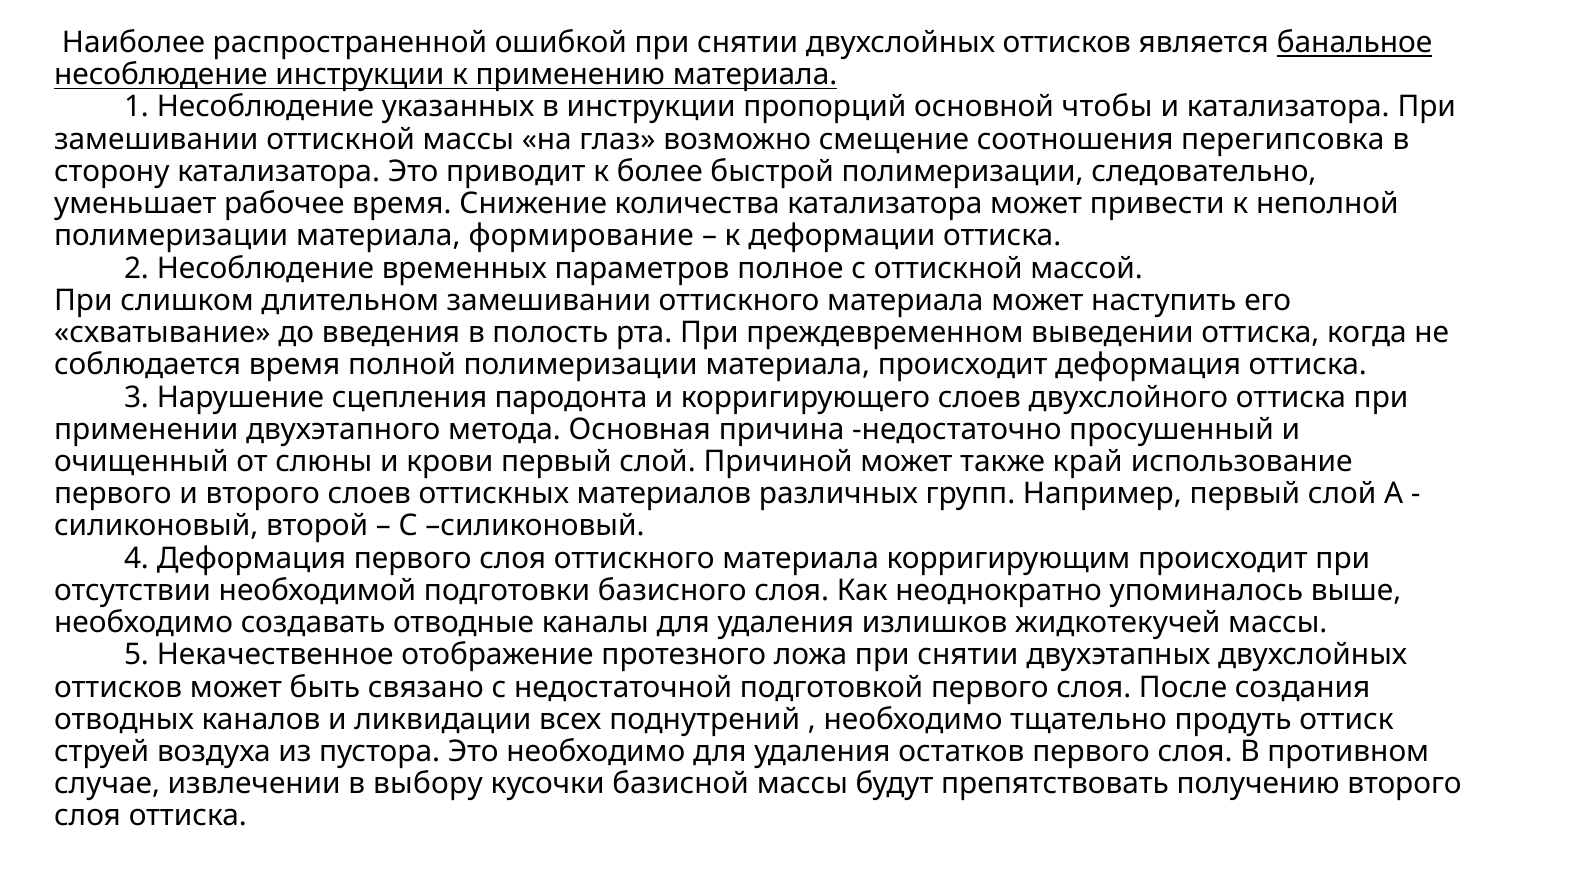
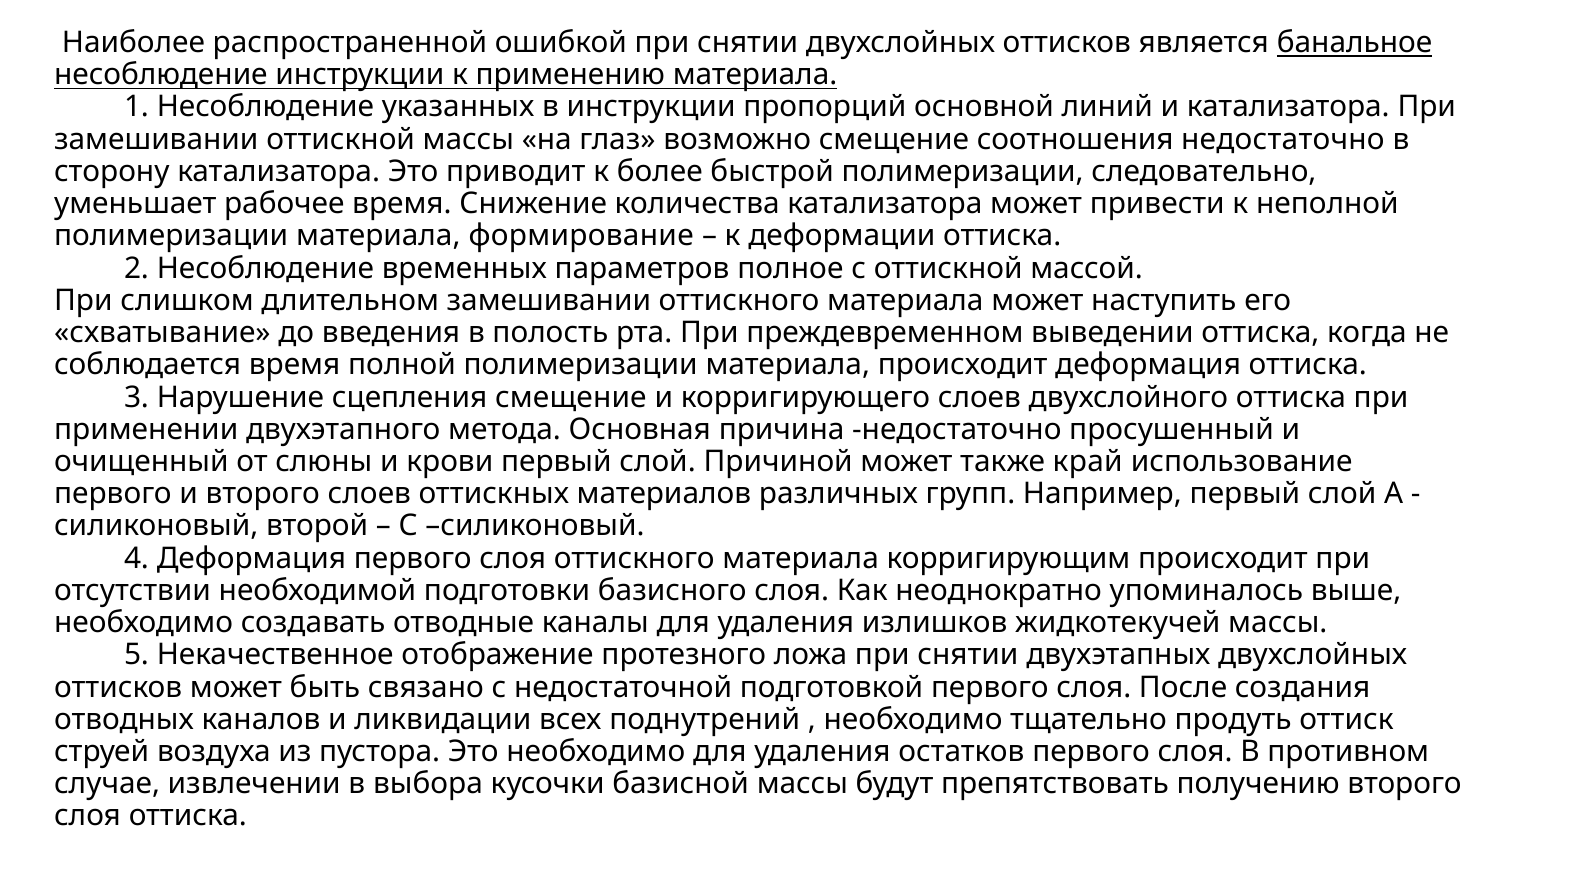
чтобы: чтобы -> линий (1107, 107)
соотношения перегипсовка: перегипсовка -> недостаточно (1283, 139)
сцепления пародонта: пародонта -> смещение (571, 397)
выбору: выбору -> выбора (428, 784)
